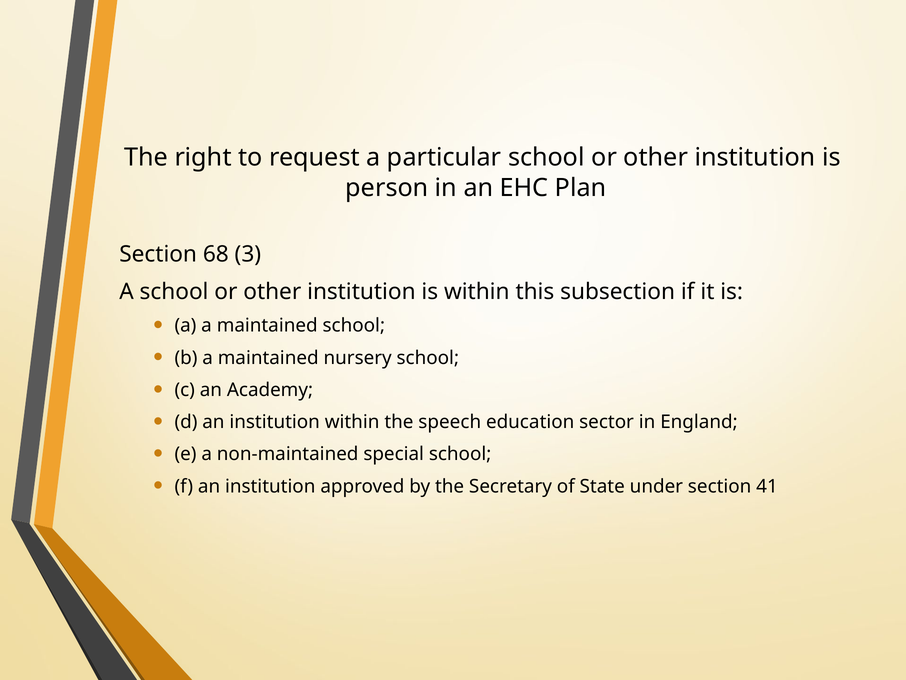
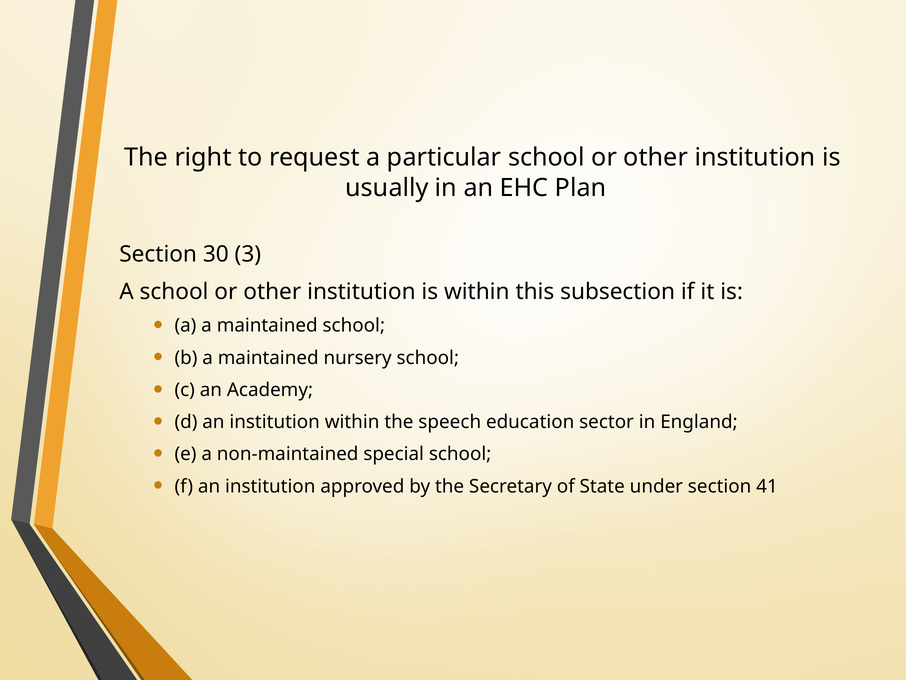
person: person -> usually (387, 188)
68: 68 -> 30 (216, 254)
